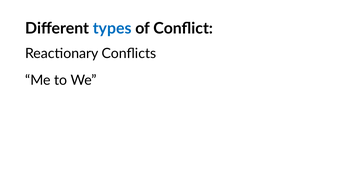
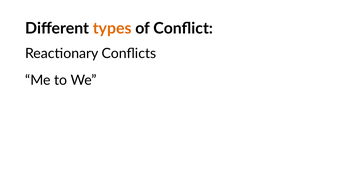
types colour: blue -> orange (112, 28)
